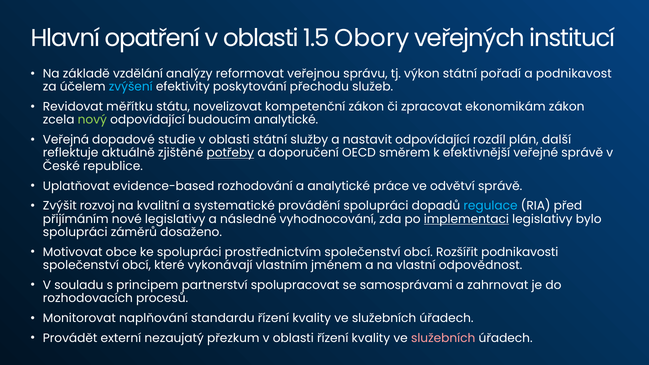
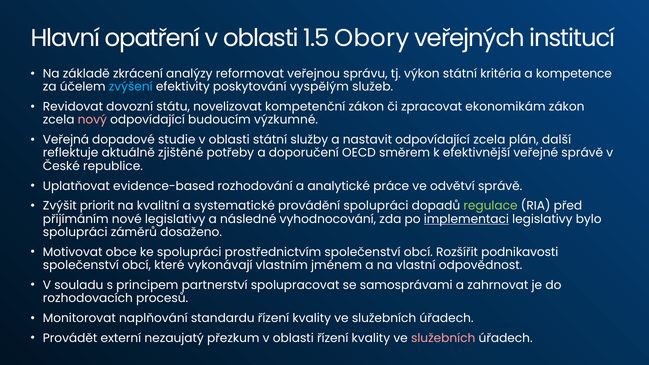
vzdělání: vzdělání -> zkrácení (138, 74)
pořadí: pořadí -> kritéria (501, 74)
podnikavost: podnikavost -> kompetence (574, 74)
přechodu: přechodu -> vyspělým (319, 87)
měřítku: měřítku -> dovozní (130, 107)
nový colour: light green -> pink (92, 120)
budoucím analytické: analytické -> výzkumné (286, 120)
odpovídající rozdíl: rozdíl -> zcela (489, 140)
potřeby underline: present -> none (230, 153)
rozvoj: rozvoj -> priorit (97, 206)
regulace colour: light blue -> light green (491, 206)
